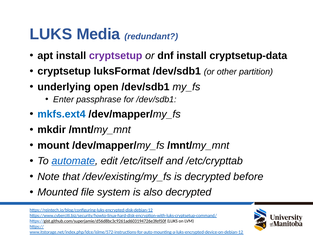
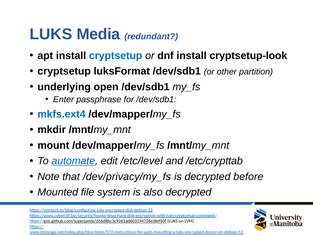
cryptsetup colour: purple -> blue (116, 56)
cryptsetup-data: cryptsetup-data -> cryptsetup-look (248, 56)
/etc/itself: /etc/itself -> /etc/level (142, 161)
/dev/existing/my_fs: /dev/existing/my_fs -> /dev/privacy/my_fs (127, 176)
